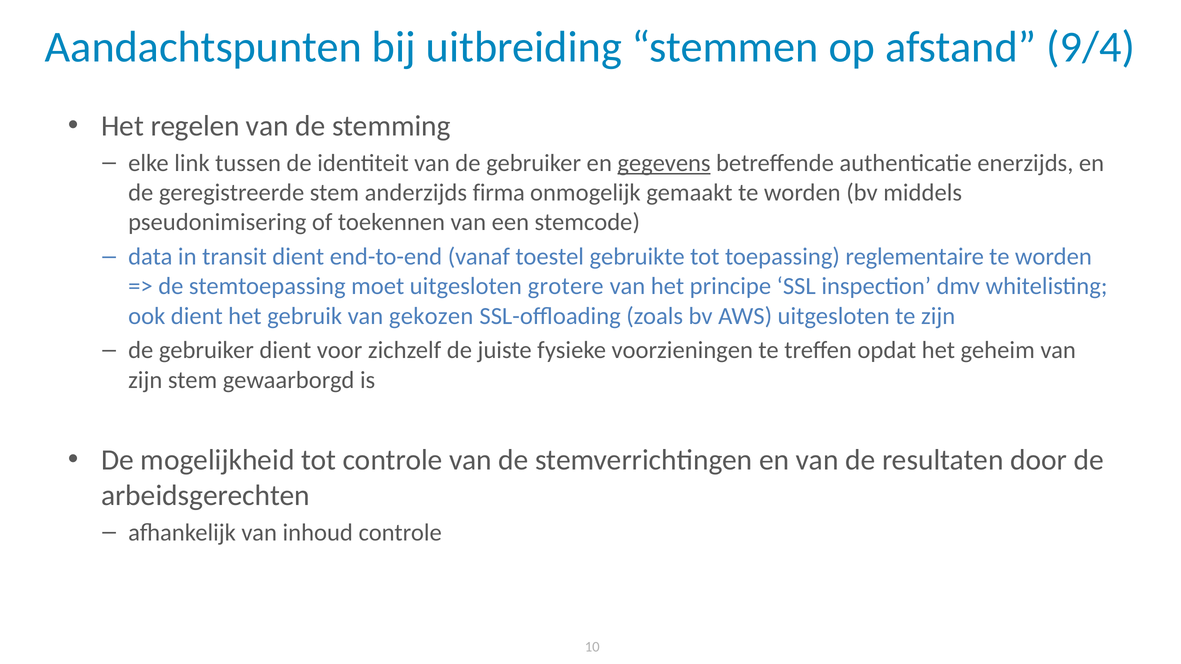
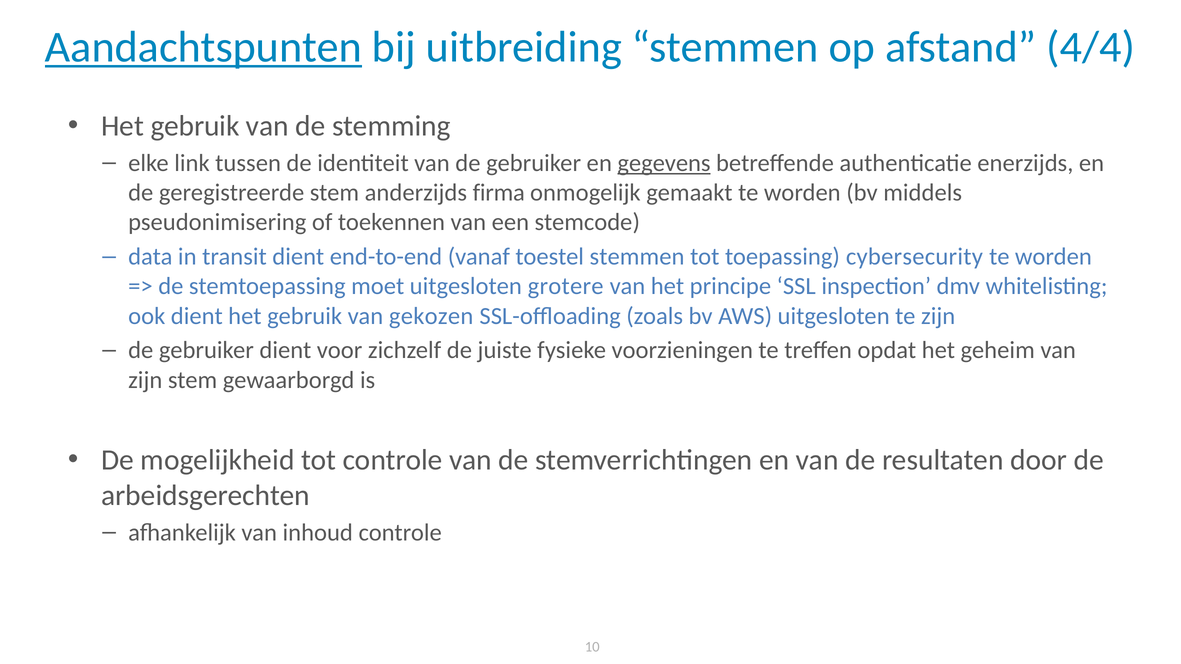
Aandachtspunten underline: none -> present (204, 47)
9/4: 9/4 -> 4/4 (1091, 47)
regelen: regelen -> gebruik (195, 126)
toestel gebruikte: gebruikte -> stemmen (637, 257)
reglementaire: reglementaire -> cybersecurity (914, 257)
